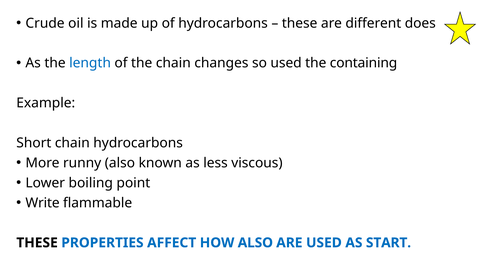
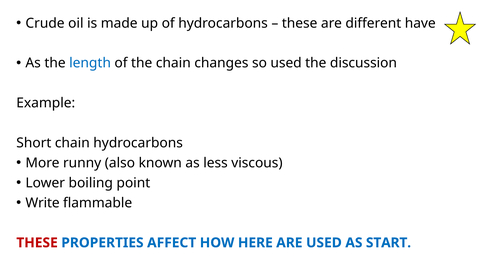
does: does -> have (420, 23)
containing: containing -> discussion (363, 63)
THESE colour: black -> red (37, 243)
HOW ALSO: ALSO -> HERE (255, 243)
